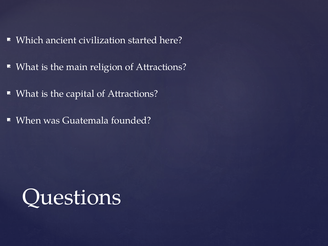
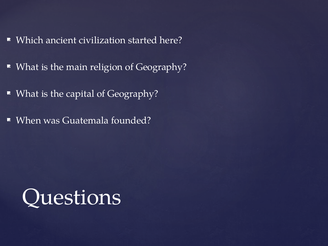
religion of Attractions: Attractions -> Geography (161, 67)
capital of Attractions: Attractions -> Geography (133, 94)
